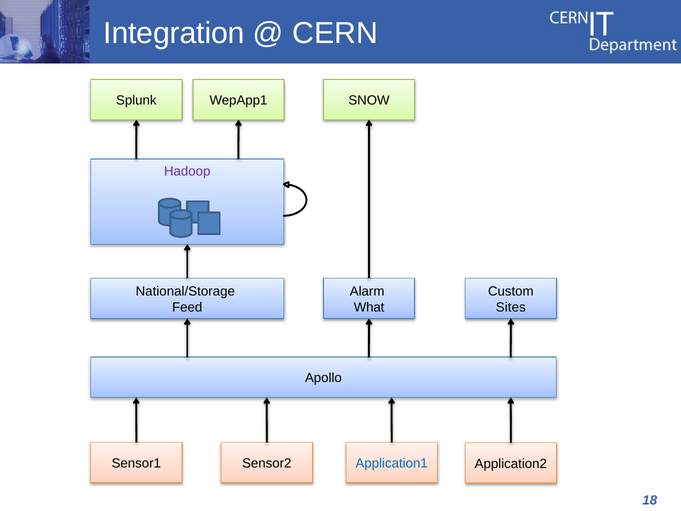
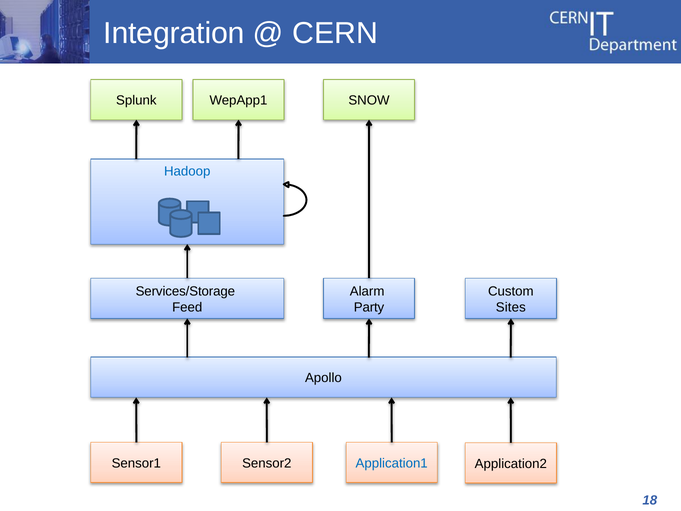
Hadoop colour: purple -> blue (187, 171)
National/Storage: National/Storage -> Services/Storage (185, 291)
What: What -> Party (369, 307)
